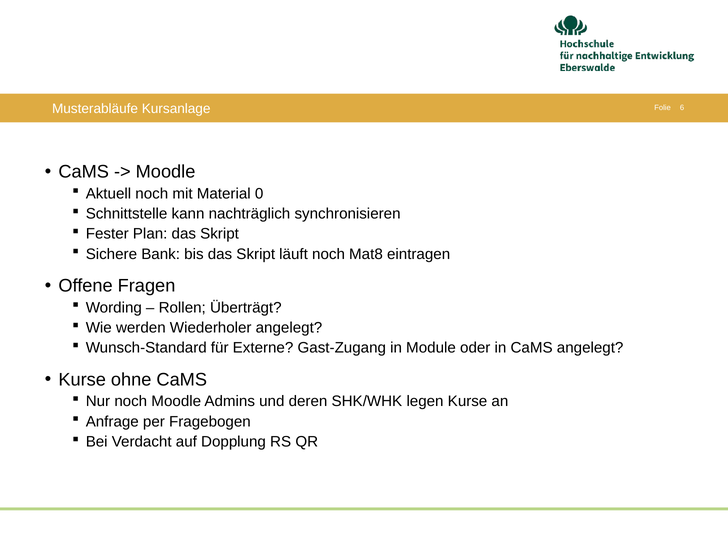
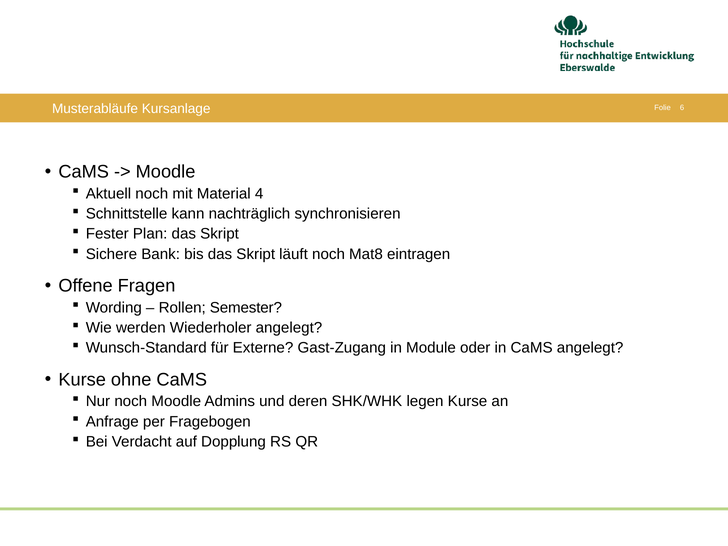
0: 0 -> 4 (259, 194)
Überträgt: Überträgt -> Semester (246, 308)
